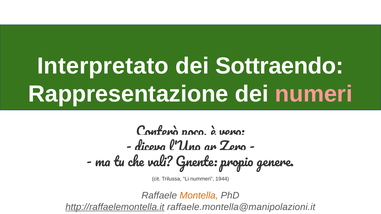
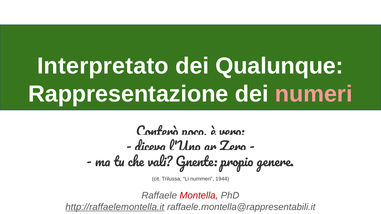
Sottraendo: Sottraendo -> Qualunque (279, 66)
Montella colour: orange -> red (199, 196)
raffaele.montella@manipolazioni.it: raffaele.montella@manipolazioni.it -> raffaele.montella@rappresentabili.it (241, 207)
